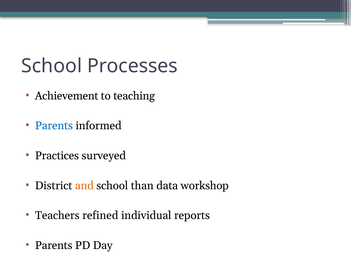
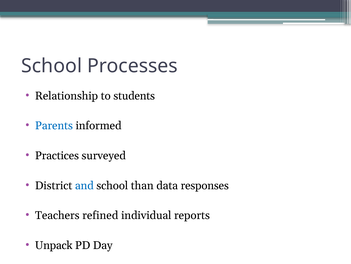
Achievement: Achievement -> Relationship (67, 96)
teaching: teaching -> students (134, 96)
and colour: orange -> blue (84, 185)
workshop: workshop -> responses (205, 185)
Parents: Parents -> Unpack (54, 245)
